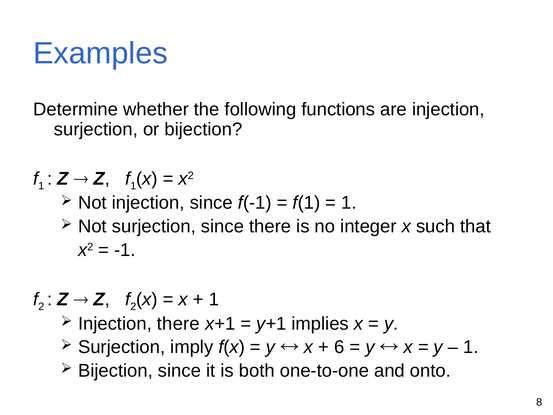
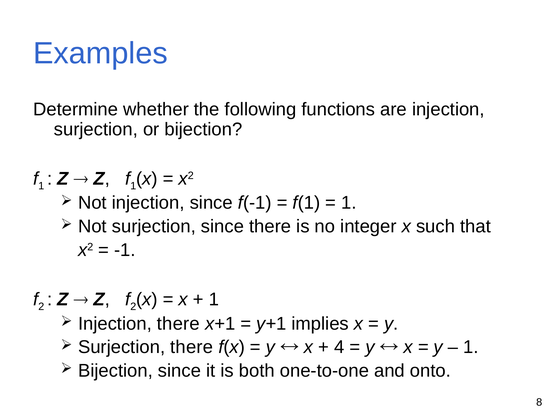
Surjection imply: imply -> there (192, 347)
6: 6 -> 4 (339, 347)
